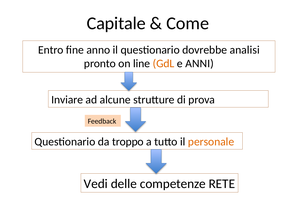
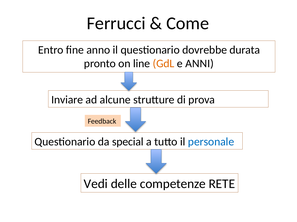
Capitale: Capitale -> Ferrucci (116, 23)
analisi: analisi -> durata (245, 50)
troppo: troppo -> special (128, 142)
personale colour: orange -> blue (211, 142)
